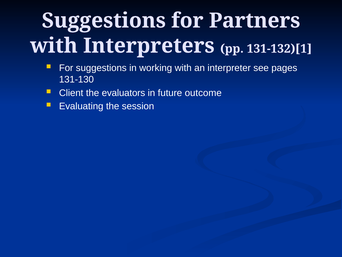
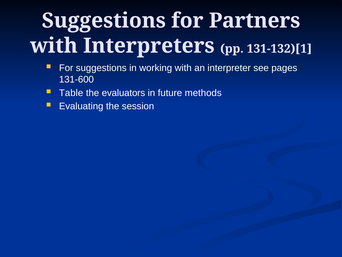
131-130: 131-130 -> 131-600 (76, 79)
Client: Client -> Table (71, 93)
outcome: outcome -> methods (203, 93)
